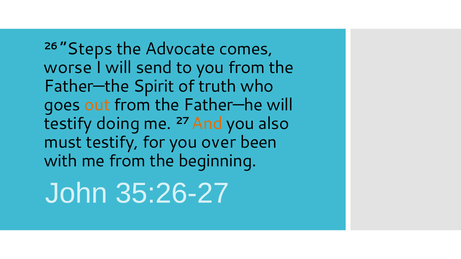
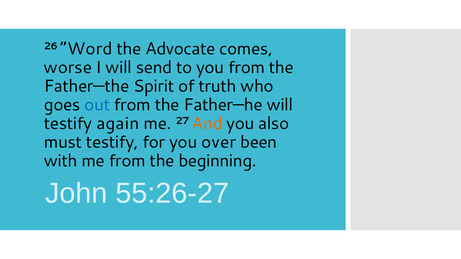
Steps: Steps -> Word (86, 49)
out colour: orange -> blue (97, 105)
doing: doing -> again (118, 124)
35:26-27: 35:26-27 -> 55:26-27 (172, 194)
